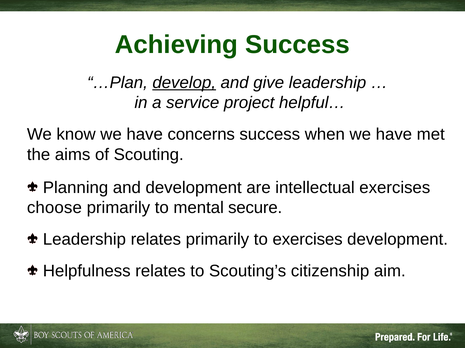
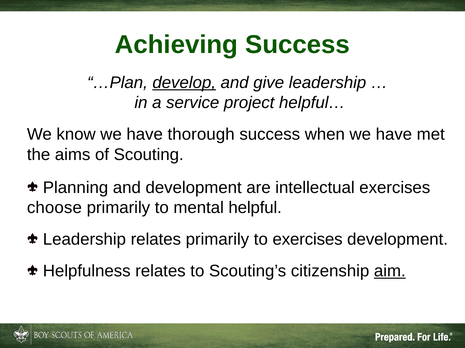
concerns: concerns -> thorough (201, 135)
secure: secure -> helpful (255, 208)
aim underline: none -> present (390, 272)
